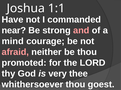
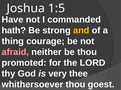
1:1: 1:1 -> 1:5 (56, 8)
near: near -> hath (14, 31)
and colour: pink -> yellow (81, 31)
mind: mind -> thing (13, 42)
